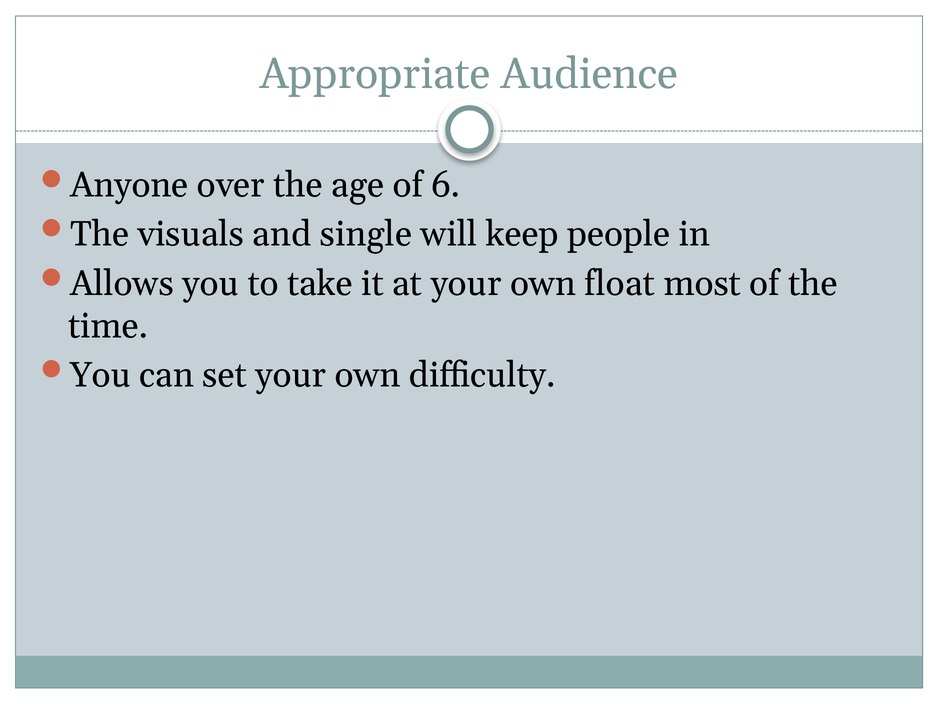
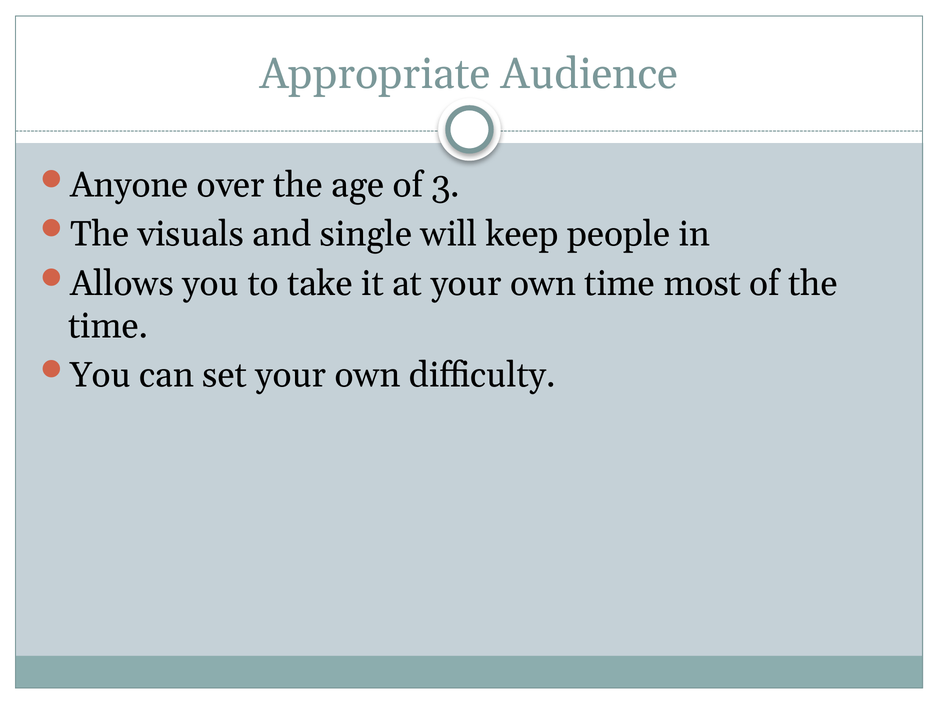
6: 6 -> 3 (446, 185)
own float: float -> time (620, 284)
